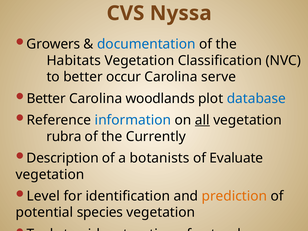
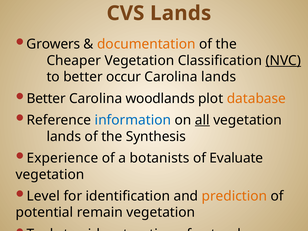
CVS Nyssa: Nyssa -> Lands (181, 13)
documentation colour: blue -> orange (146, 44)
Habitats: Habitats -> Cheaper (74, 61)
NVC underline: none -> present (283, 61)
Carolina serve: serve -> lands (219, 77)
database colour: blue -> orange (256, 99)
rubra: rubra -> lands (64, 136)
Currently: Currently -> Synthesis (156, 136)
Description: Description -> Experience (62, 158)
species: species -> remain (100, 212)
